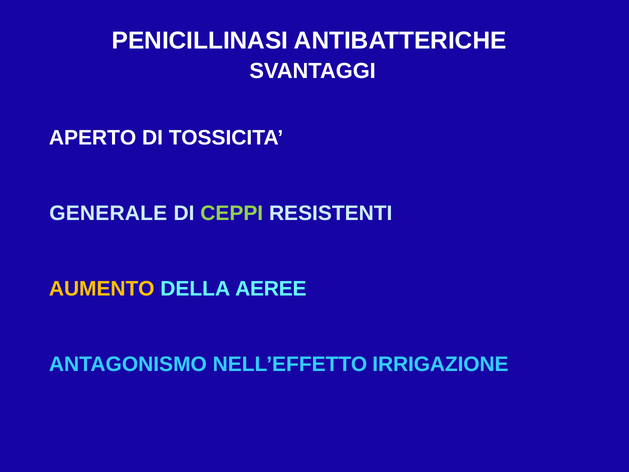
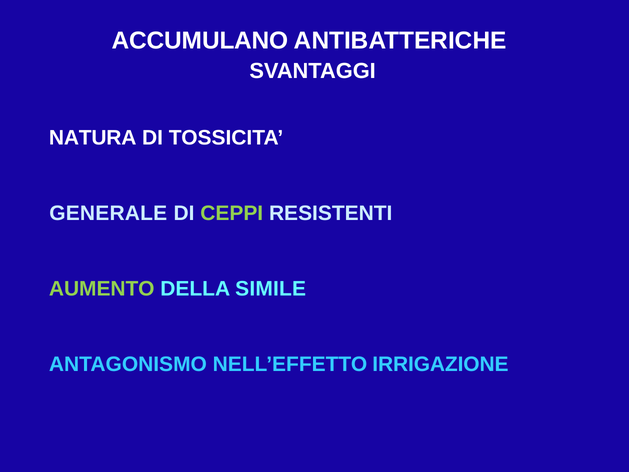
PENICILLINASI: PENICILLINASI -> ACCUMULANO (200, 41)
APERTO: APERTO -> NATURA (93, 138)
AUMENTO colour: yellow -> light green (102, 289)
AEREE: AEREE -> SIMILE (271, 289)
